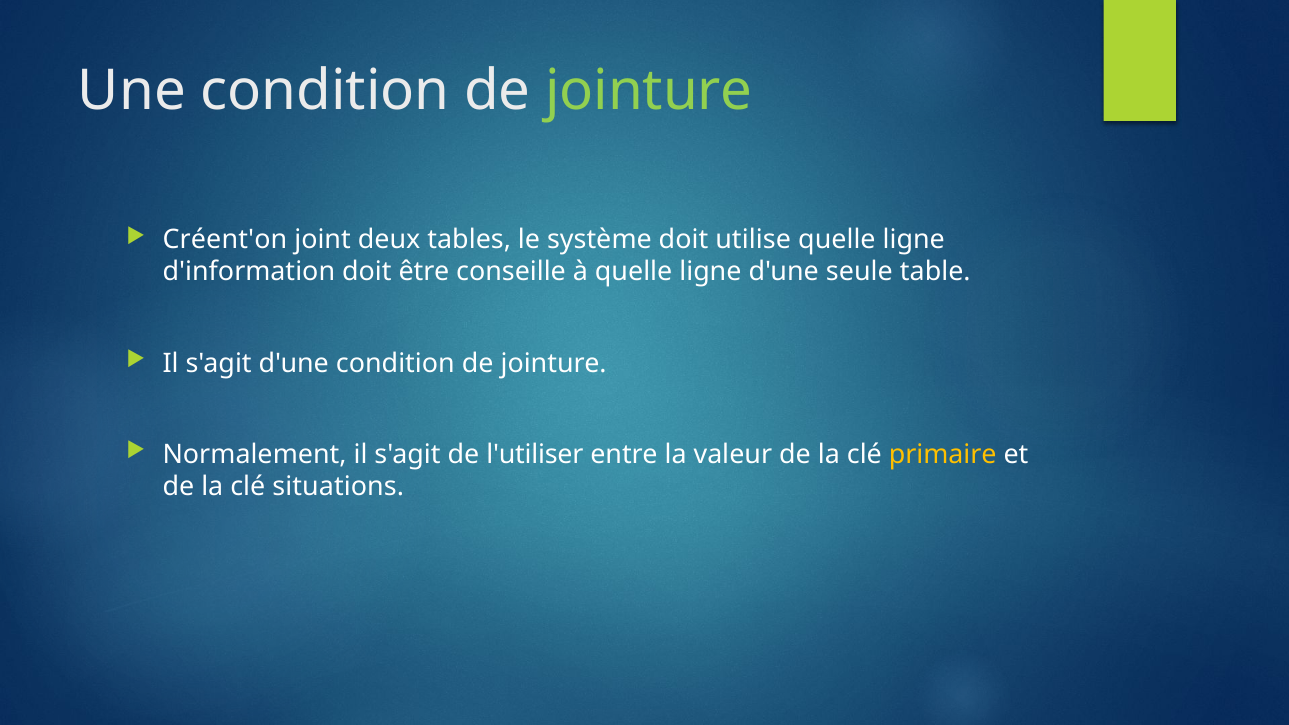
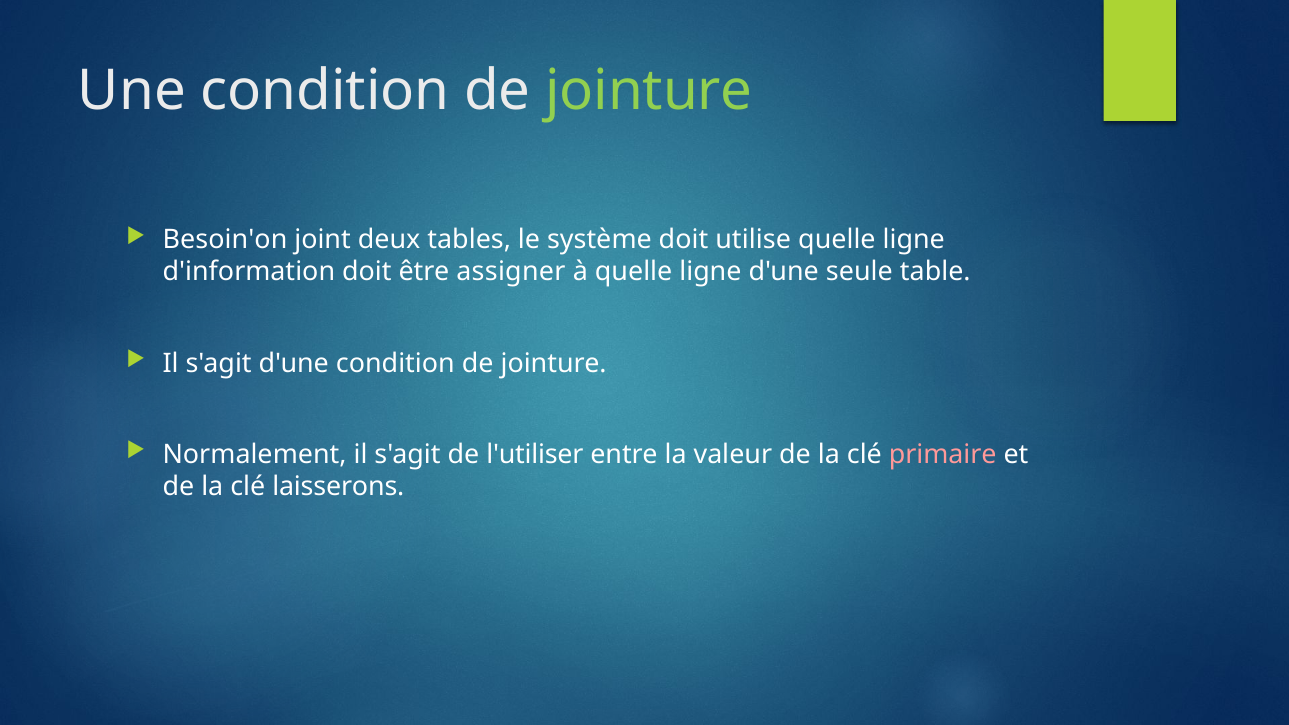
Créent'on: Créent'on -> Besoin'on (225, 240)
conseille: conseille -> assigner (511, 272)
primaire colour: yellow -> pink (943, 455)
situations: situations -> laisserons (338, 487)
